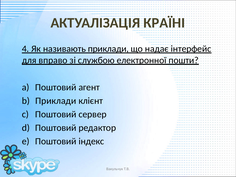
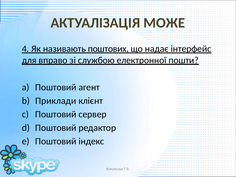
КРАЇНІ: КРАЇНІ -> МОЖЕ (164, 23)
називають приклади: приклади -> поштових (108, 49)
